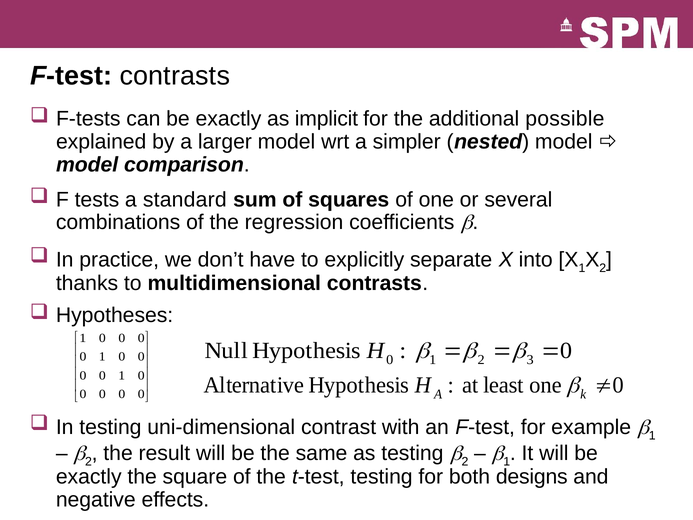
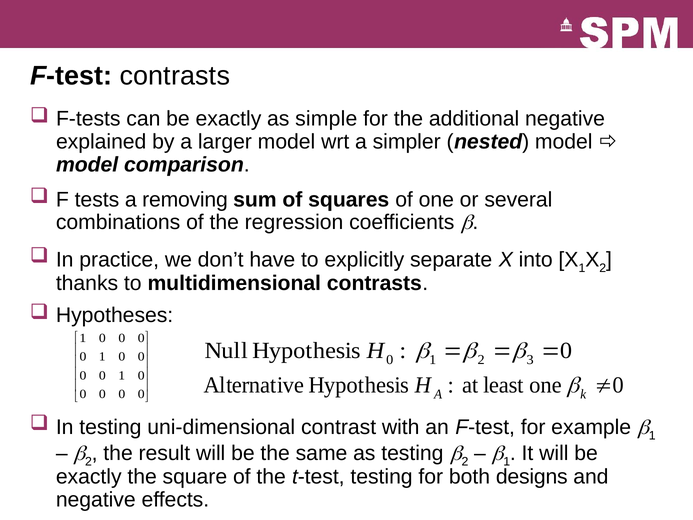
implicit: implicit -> simple (326, 119)
additional possible: possible -> negative (565, 119)
standard: standard -> removing (185, 199)
